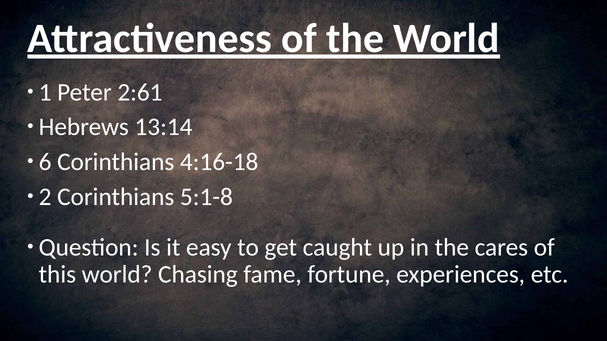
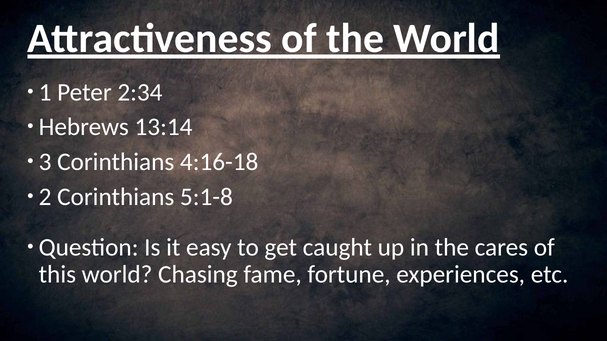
2:61: 2:61 -> 2:34 (140, 92)
6: 6 -> 3 (45, 162)
